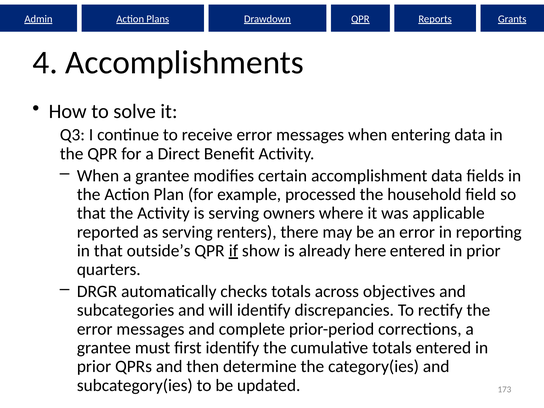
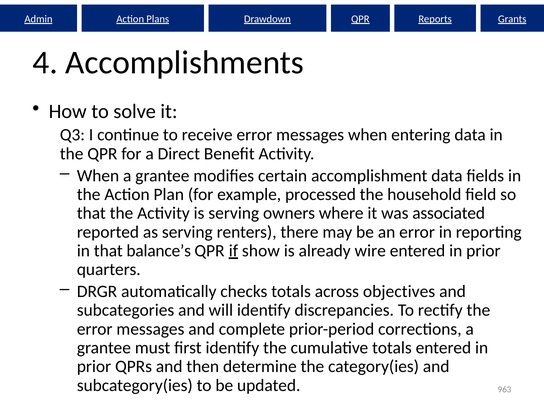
applicable: applicable -> associated (449, 213)
outside’s: outside’s -> balance’s (159, 251)
here: here -> wire (370, 251)
173: 173 -> 963 (504, 390)
